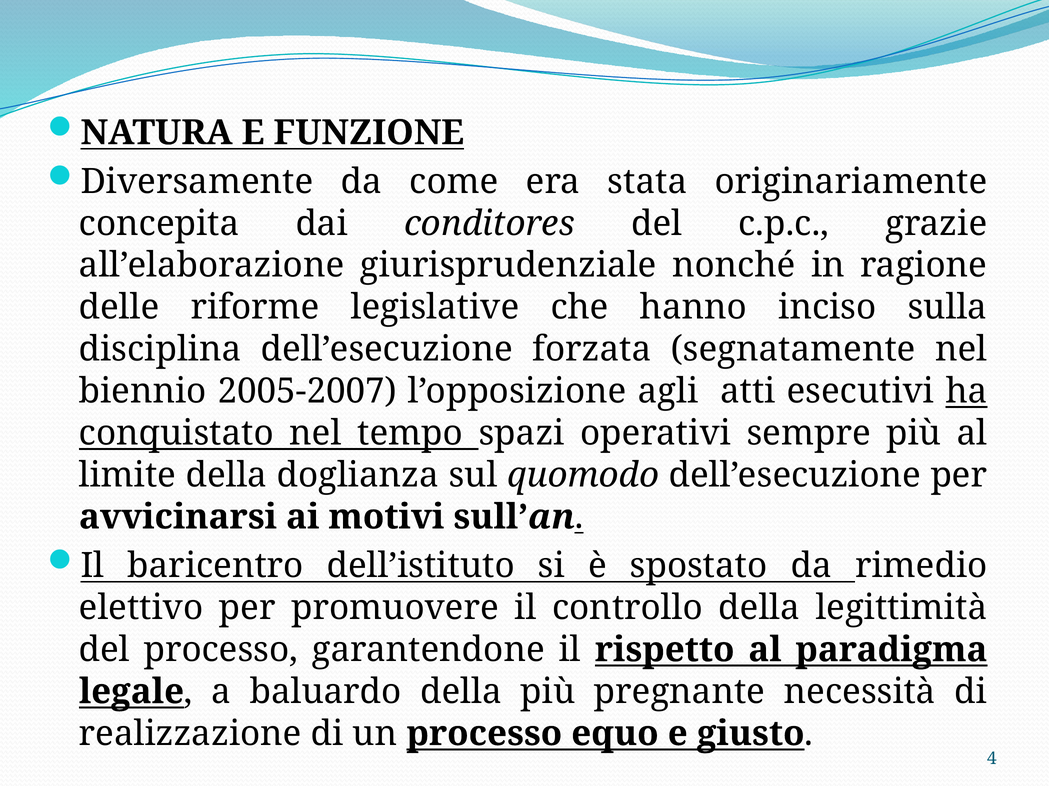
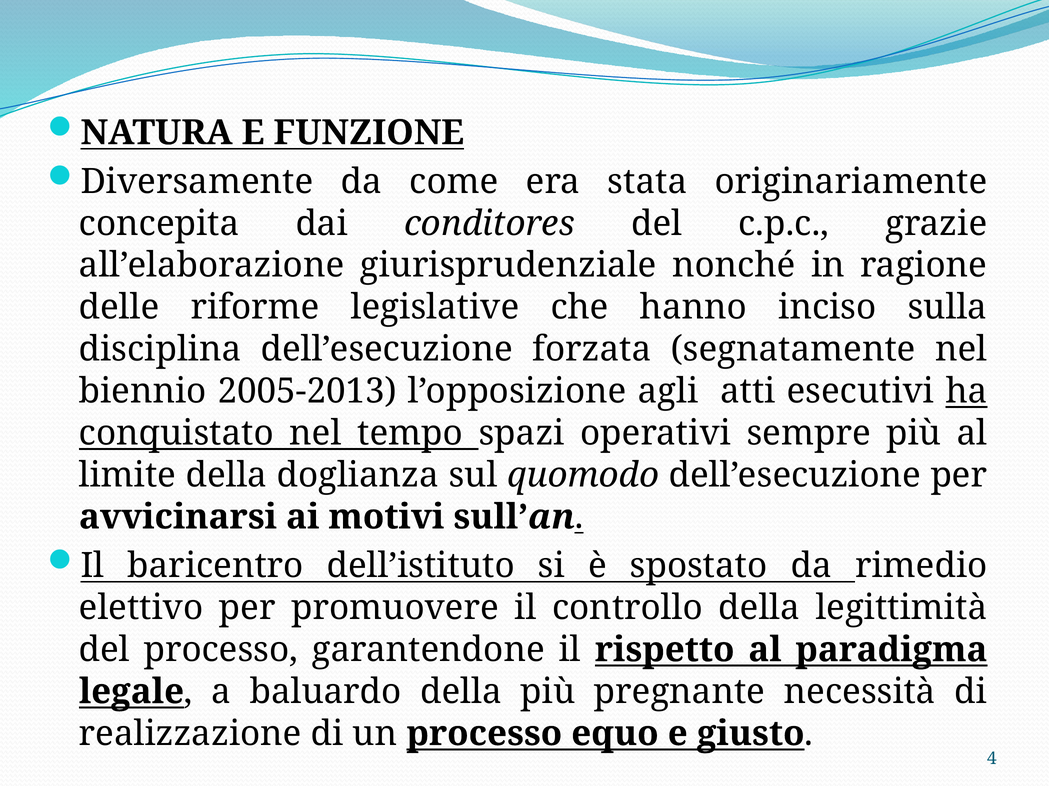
2005-2007: 2005-2007 -> 2005-2013 (307, 392)
